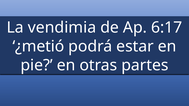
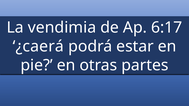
¿metió: ¿metió -> ¿caerá (38, 46)
